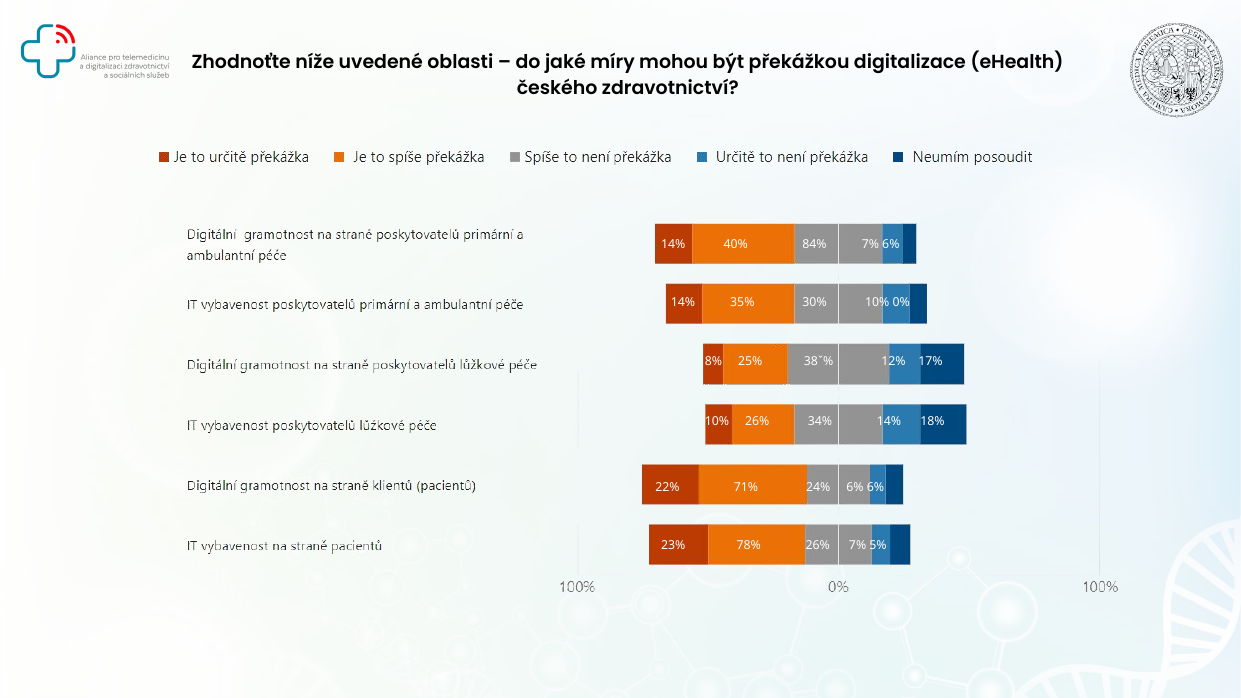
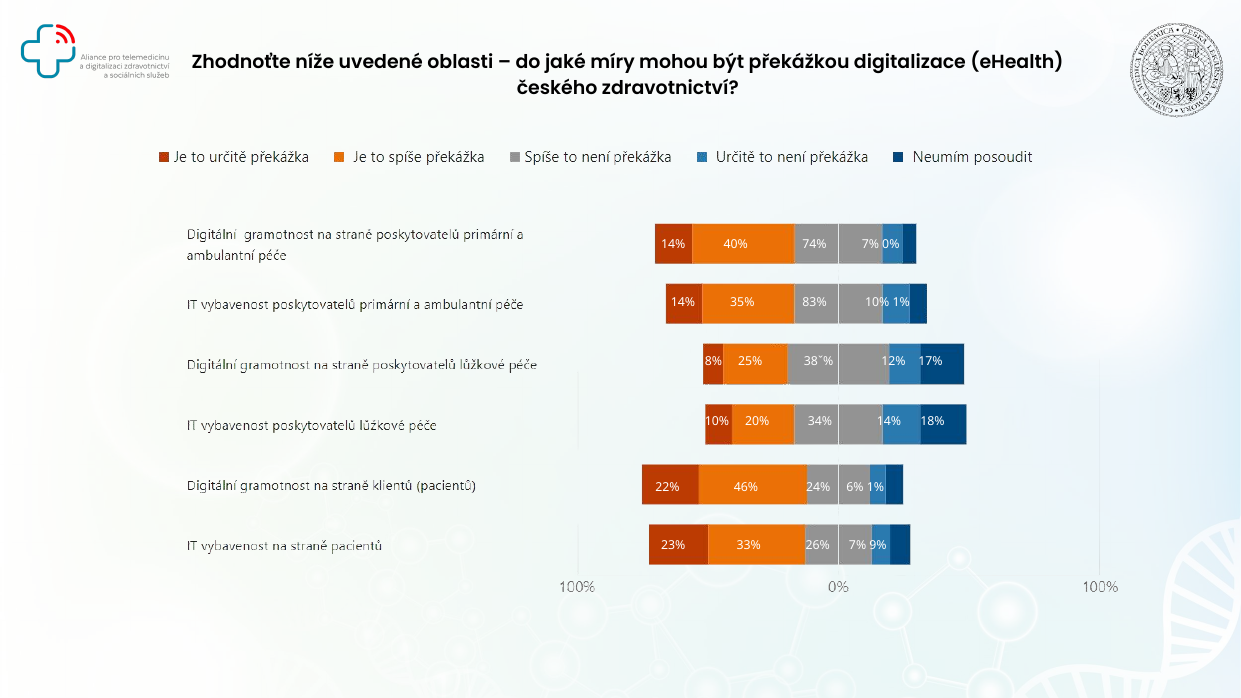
84%: 84% -> 74% (814, 244)
7% 6%: 6% -> 0% (891, 244)
30%: 30% -> 83% (815, 303)
10% 0%: 0% -> 1% (901, 303)
10% 26%: 26% -> 20% (757, 421)
71%: 71% -> 46% (746, 487)
6% 6%: 6% -> 1% (875, 487)
78%: 78% -> 33% (749, 545)
5%: 5% -> 9% (878, 545)
